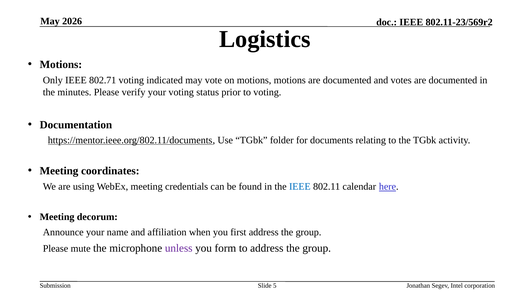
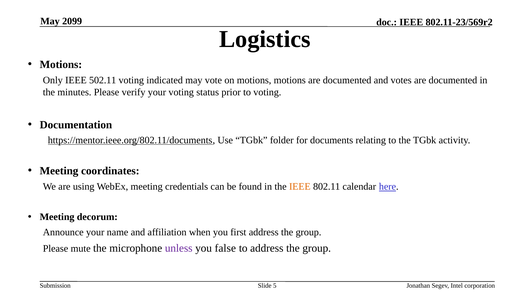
2026: 2026 -> 2099 (72, 21)
802.71: 802.71 -> 502.11 (103, 80)
IEEE colour: blue -> orange (300, 187)
form: form -> false (225, 248)
